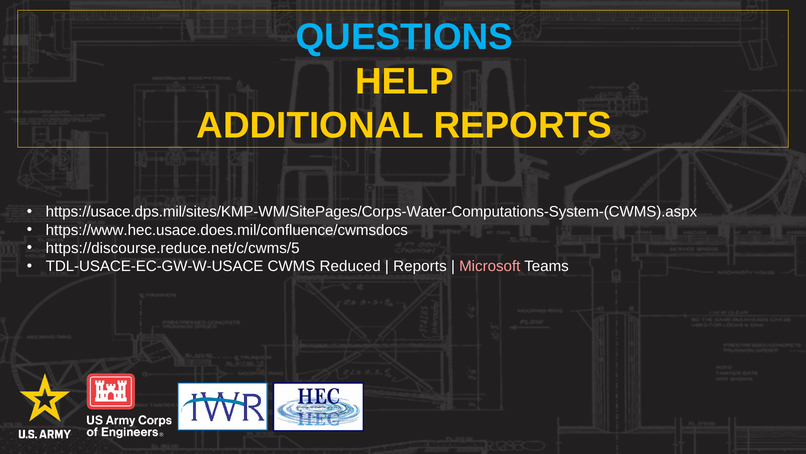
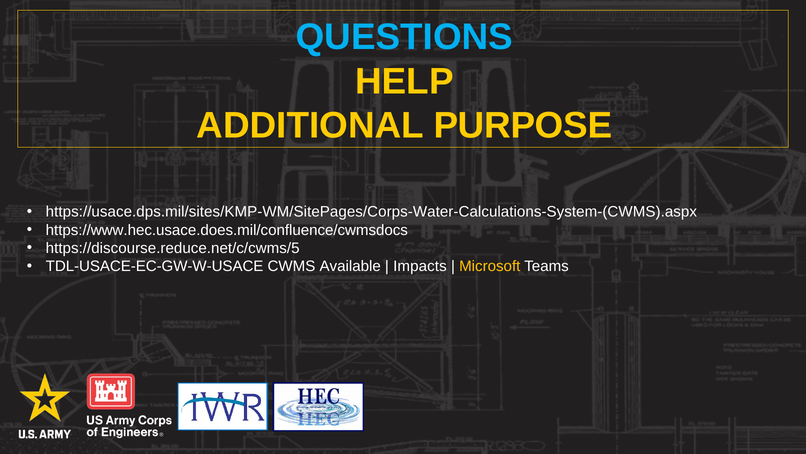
ADDITIONAL REPORTS: REPORTS -> PURPOSE (523, 126)
https://usace.dps.mil/sites/KMP-WM/SitePages/Corps-Water-Computations-System-(CWMS).aspx: https://usace.dps.mil/sites/KMP-WM/SitePages/Corps-Water-Computations-System-(CWMS).aspx -> https://usace.dps.mil/sites/KMP-WM/SitePages/Corps-Water-Calculations-System-(CWMS).aspx (371, 212)
Reduced: Reduced -> Available (350, 266)
Reports: Reports -> Impacts (420, 266)
Microsoft colour: pink -> yellow (490, 266)
